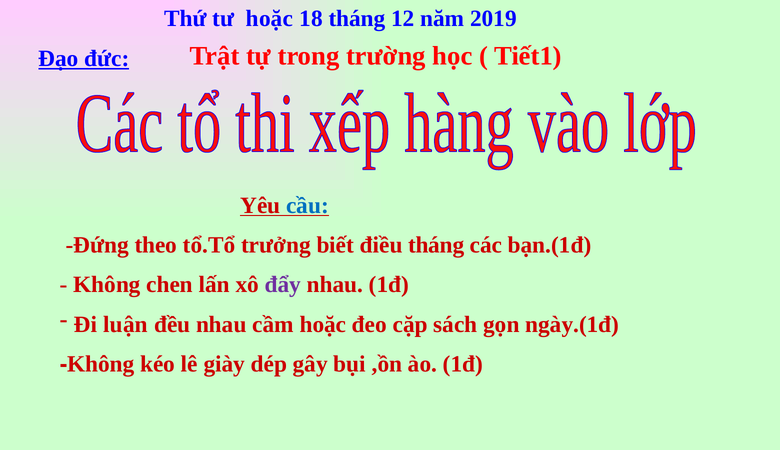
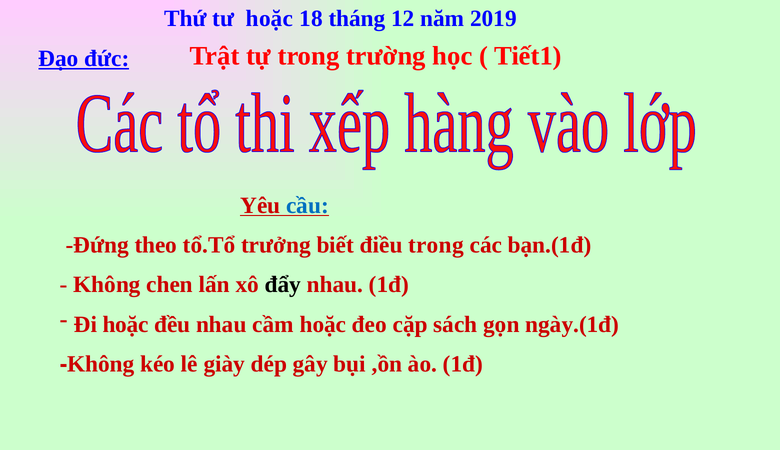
điều tháng: tháng -> trong (436, 245)
đẩy colour: purple -> black (283, 285)
Đi luận: luận -> hoặc (126, 324)
